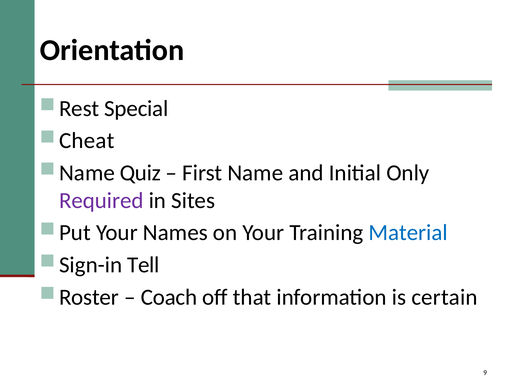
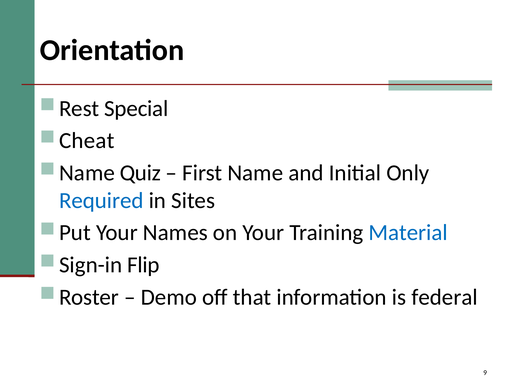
Required colour: purple -> blue (101, 201)
Tell: Tell -> Flip (143, 265)
Coach: Coach -> Demo (169, 298)
certain: certain -> federal (445, 298)
